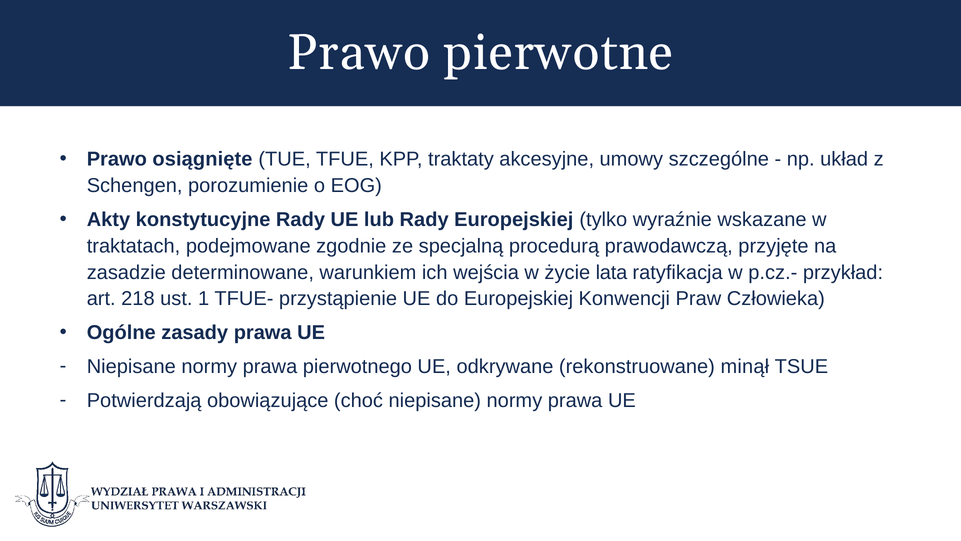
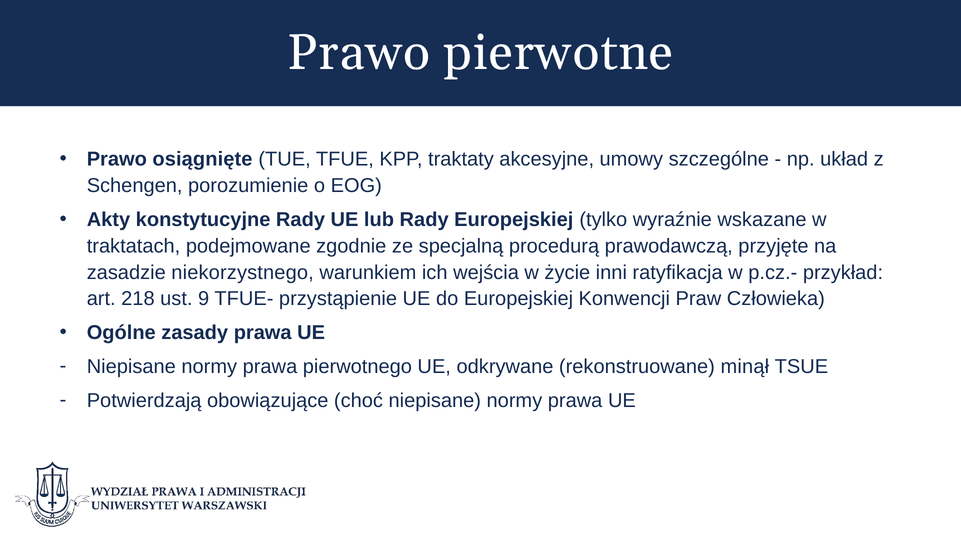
determinowane: determinowane -> niekorzystnego (243, 272)
lata: lata -> inni (611, 272)
1: 1 -> 9 (204, 299)
